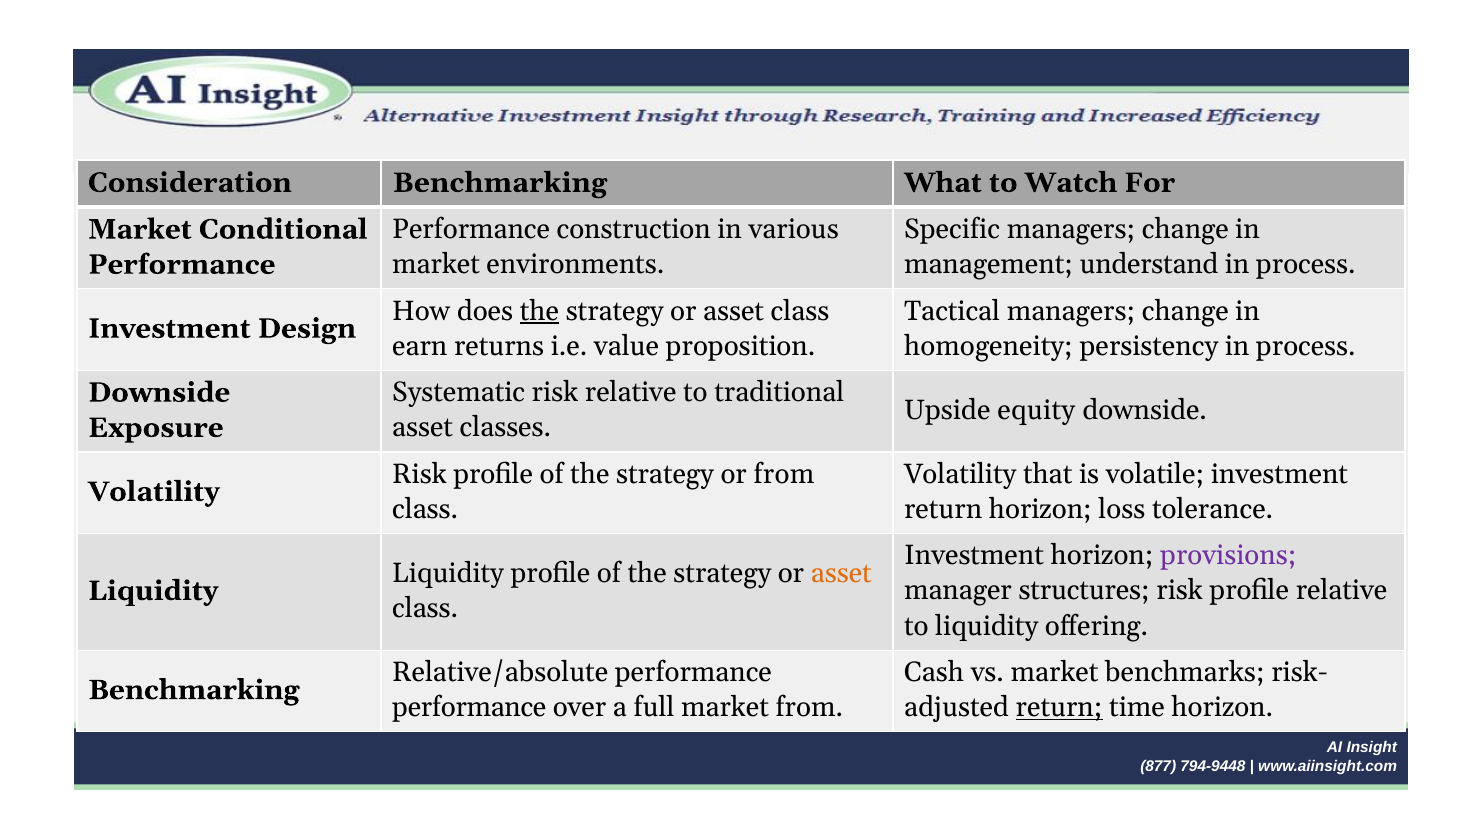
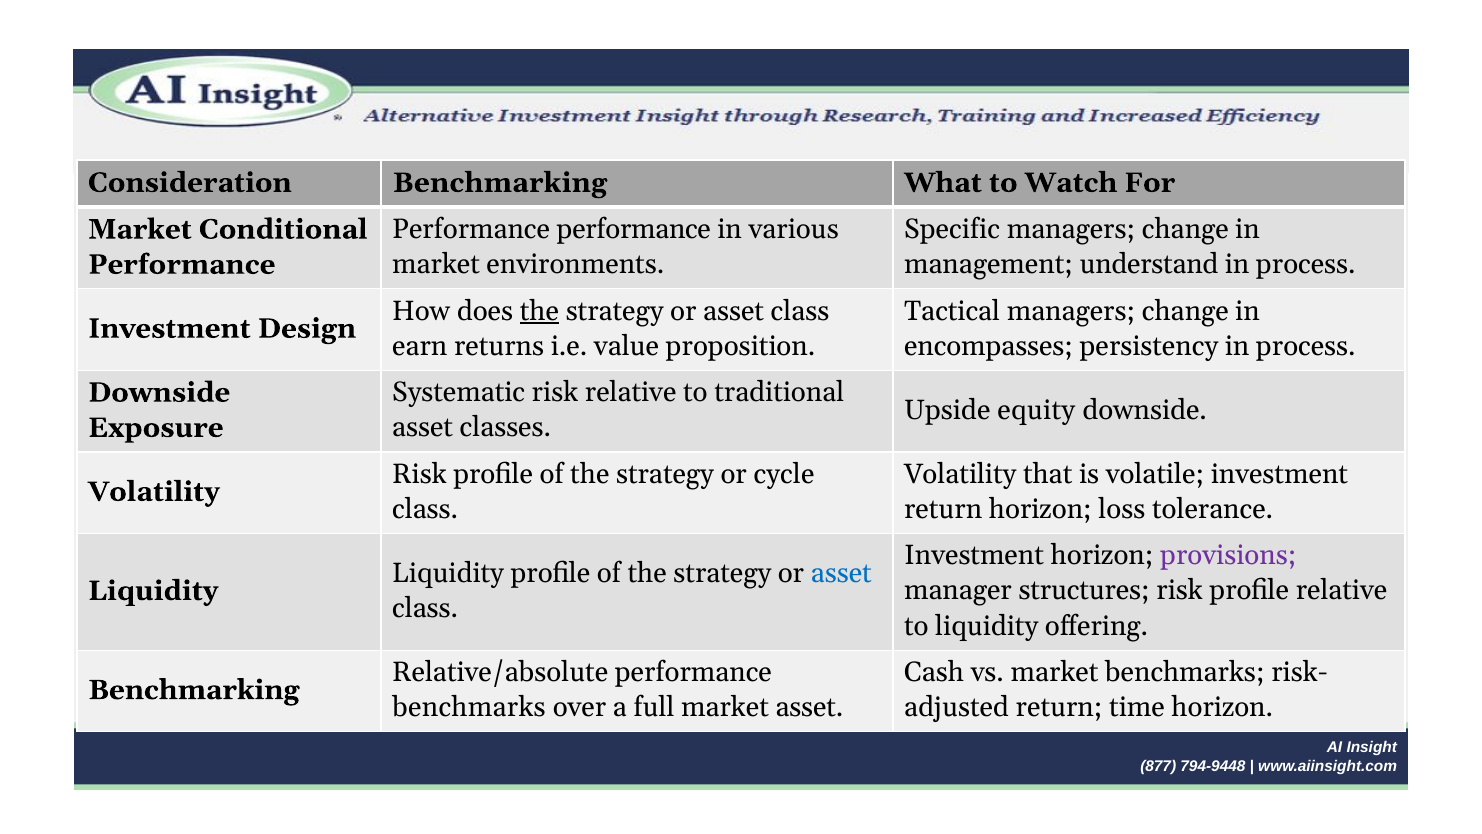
construction: construction -> performance (634, 229)
homogeneity: homogeneity -> encompasses (989, 346)
or from: from -> cycle (784, 474)
asset colour: orange -> blue (841, 573)
performance: performance -> benchmarks (469, 707)
market from: from -> asset (809, 707)
return underline: present -> none (1059, 707)
